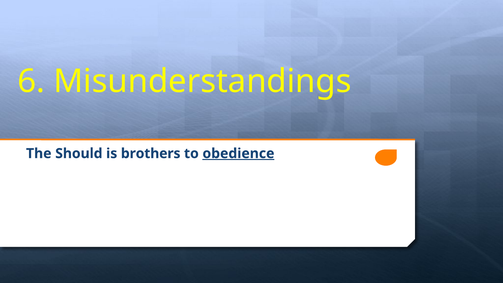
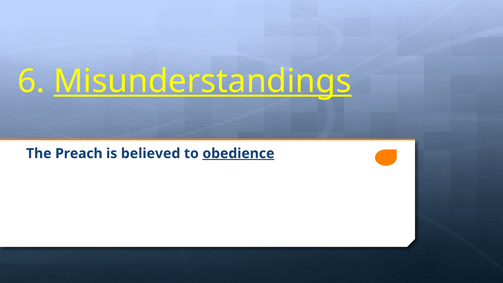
Misunderstandings underline: none -> present (203, 81)
Should: Should -> Preach (79, 153)
brothers: brothers -> believed (151, 153)
